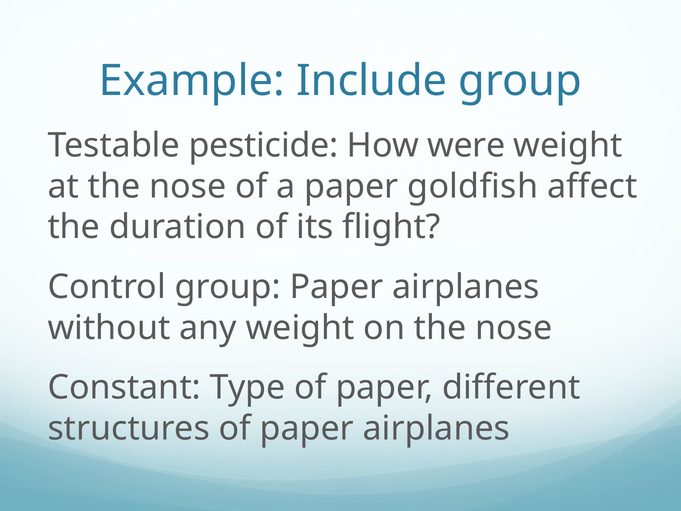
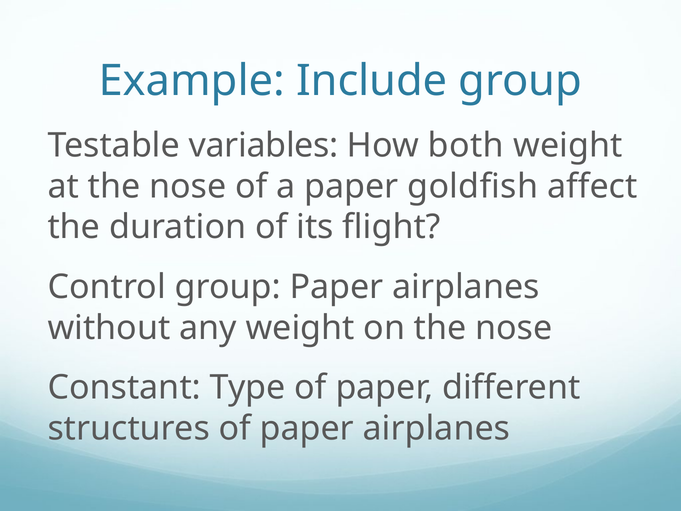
pesticide: pesticide -> variables (264, 145)
were: were -> both (466, 145)
